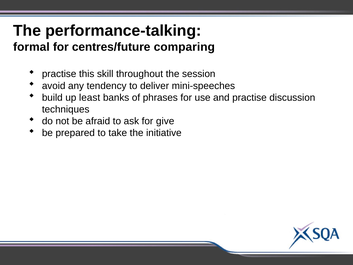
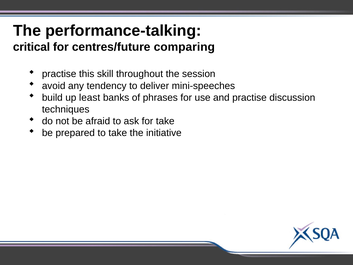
formal: formal -> critical (32, 47)
for give: give -> take (165, 121)
